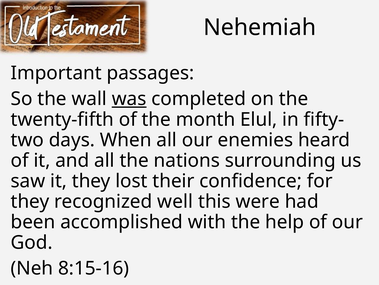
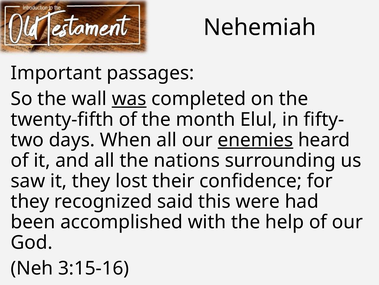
enemies underline: none -> present (255, 140)
well: well -> said (175, 201)
8:15-16: 8:15-16 -> 3:15-16 (94, 268)
